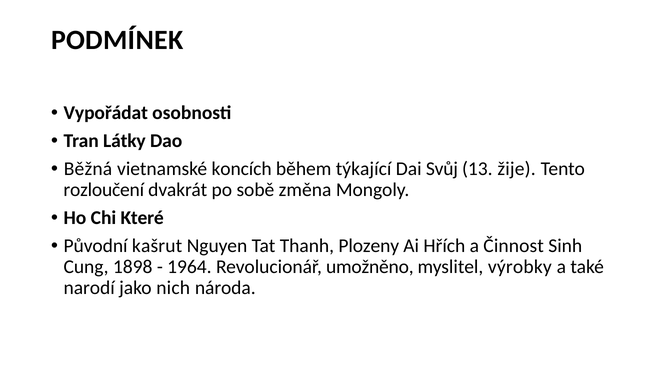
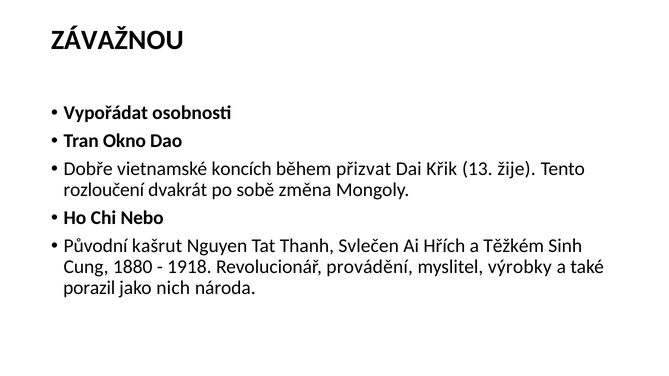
PODMÍNEK: PODMÍNEK -> ZÁVAŽNOU (117, 40)
Látky: Látky -> Okno (124, 141)
Běžná: Běžná -> Dobře (88, 169)
týkající: týkající -> přizvat (364, 169)
Svůj: Svůj -> Křik (442, 169)
Které: Které -> Nebo (142, 218)
Plozeny: Plozeny -> Svlečen (369, 246)
Činnost: Činnost -> Těžkém (514, 246)
1898: 1898 -> 1880 (133, 267)
1964: 1964 -> 1918 (189, 267)
umožněno: umožněno -> provádění (370, 267)
narodí: narodí -> porazil (89, 288)
